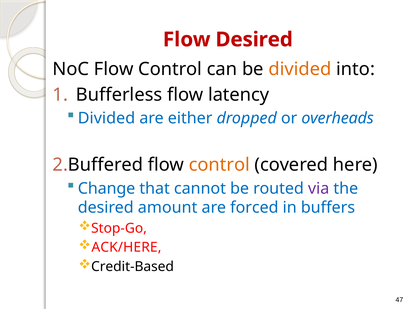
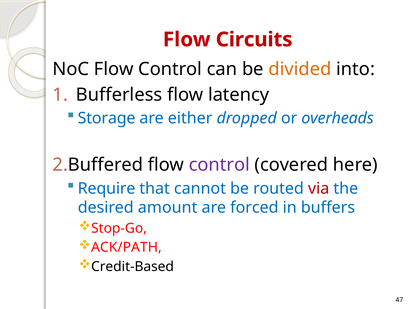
Flow Desired: Desired -> Circuits (254, 40)
Divided: Divided -> Storage (107, 119)
control colour: orange -> purple (219, 165)
Change: Change -> Require (107, 189)
via colour: purple -> red (319, 189)
ACK/HERE: ACK/HERE -> ACK/PATH (126, 248)
